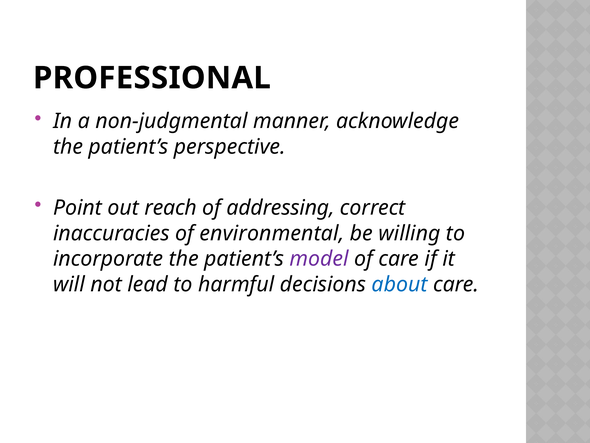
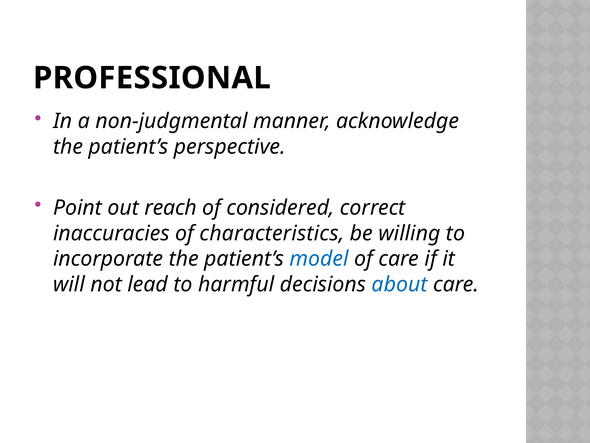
addressing: addressing -> considered (280, 208)
environmental: environmental -> characteristics (272, 233)
model colour: purple -> blue (319, 259)
